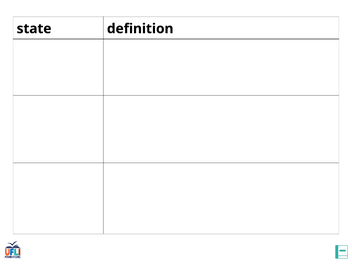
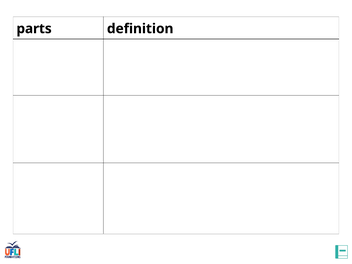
state: state -> parts (34, 29)
